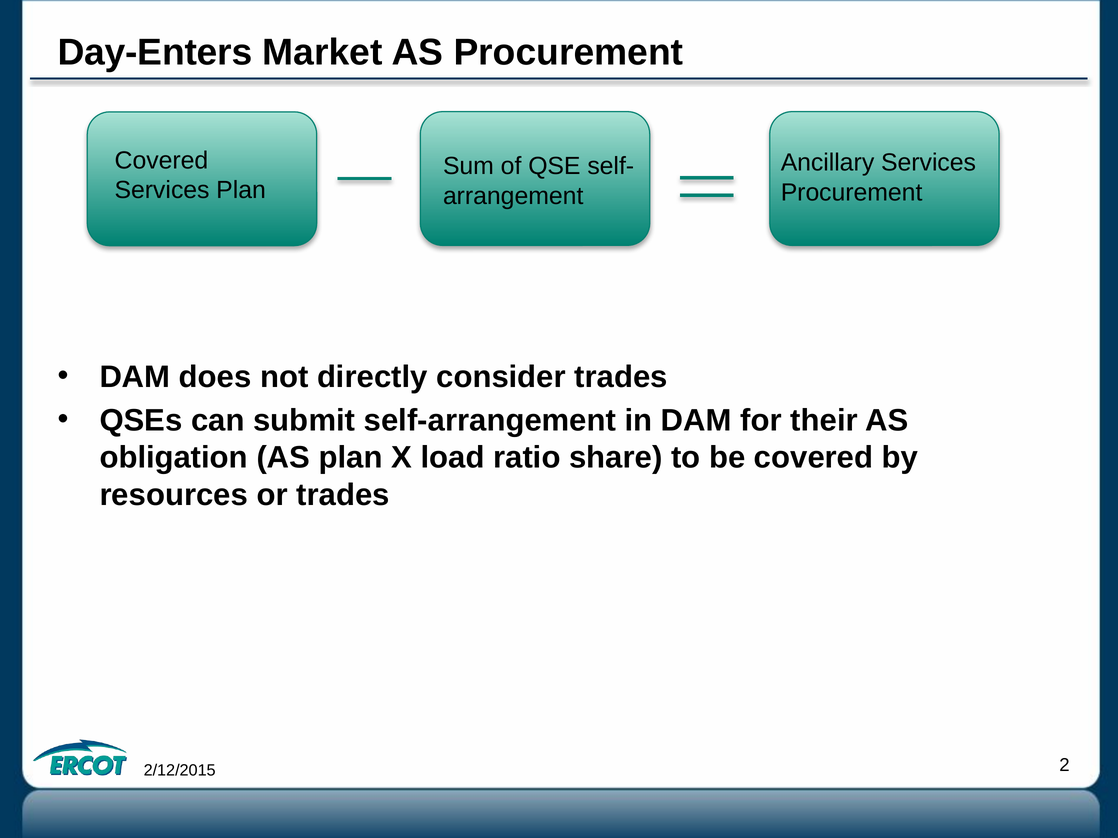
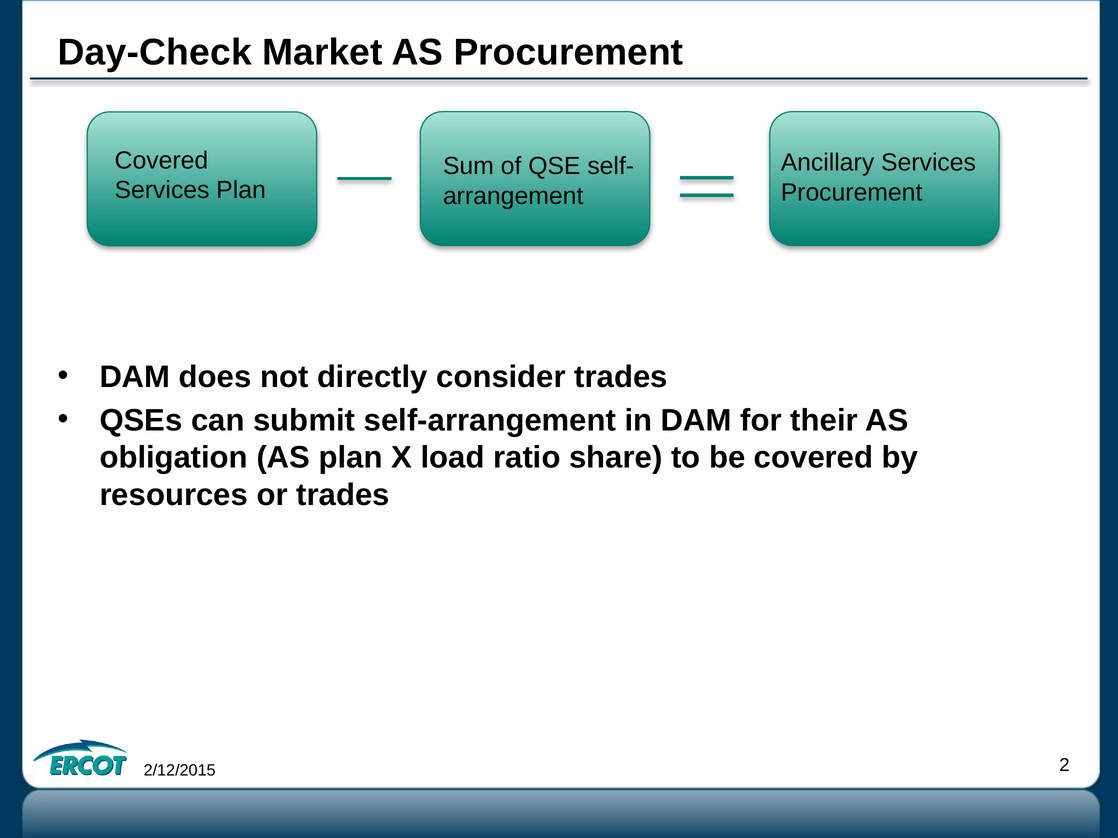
Day-Enters: Day-Enters -> Day-Check (155, 53)
